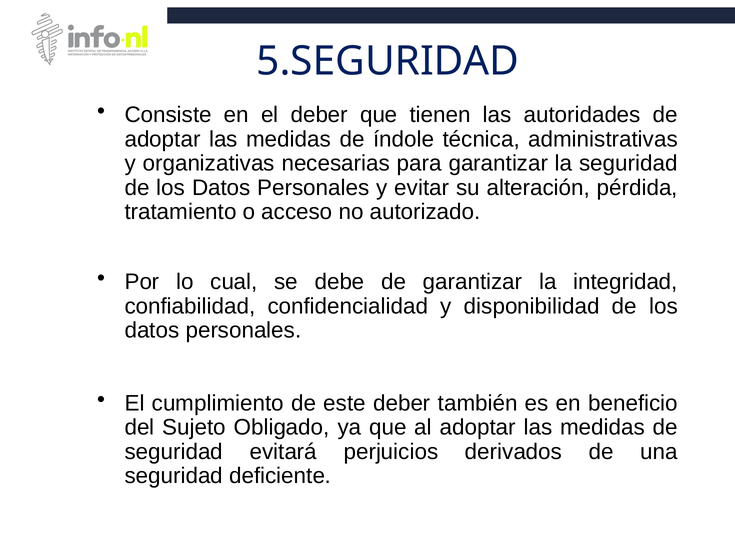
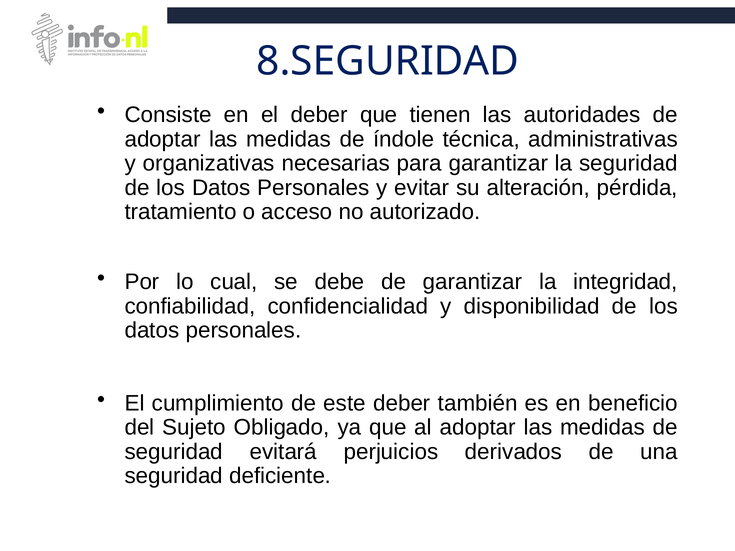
5.SEGURIDAD: 5.SEGURIDAD -> 8.SEGURIDAD (388, 61)
